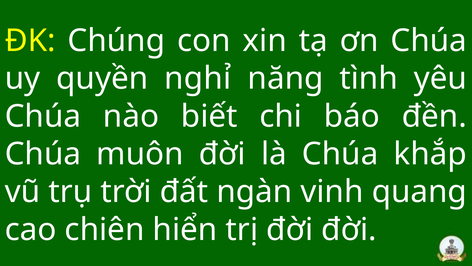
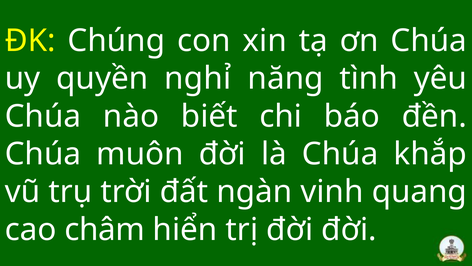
chiên: chiên -> châm (105, 229)
